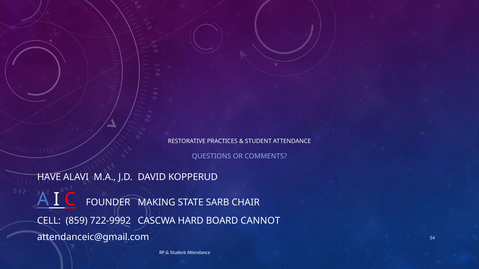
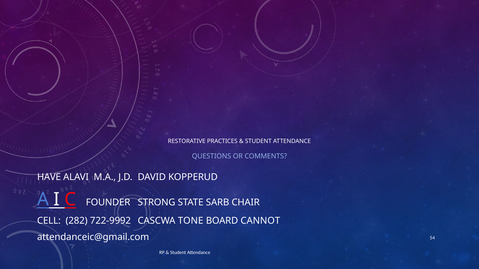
MAKING: MAKING -> STRONG (157, 203)
859: 859 -> 282 (77, 221)
HARD: HARD -> TONE (191, 221)
